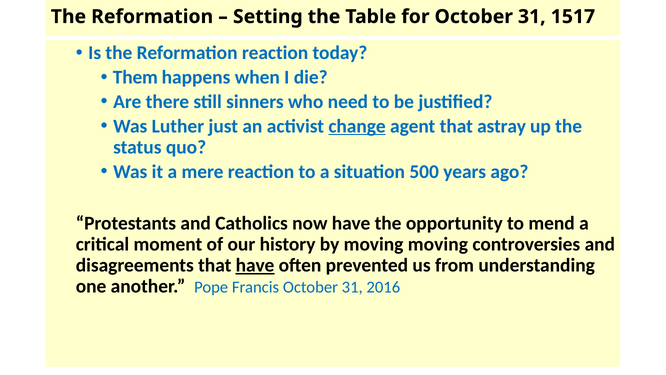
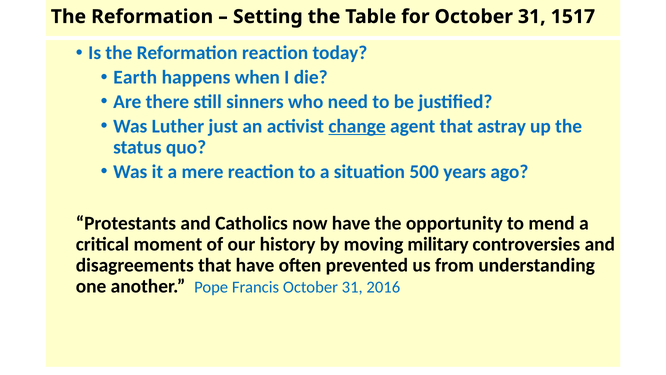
Them: Them -> Earth (135, 77)
moving moving: moving -> military (438, 244)
have underline: present -> none (255, 265)
